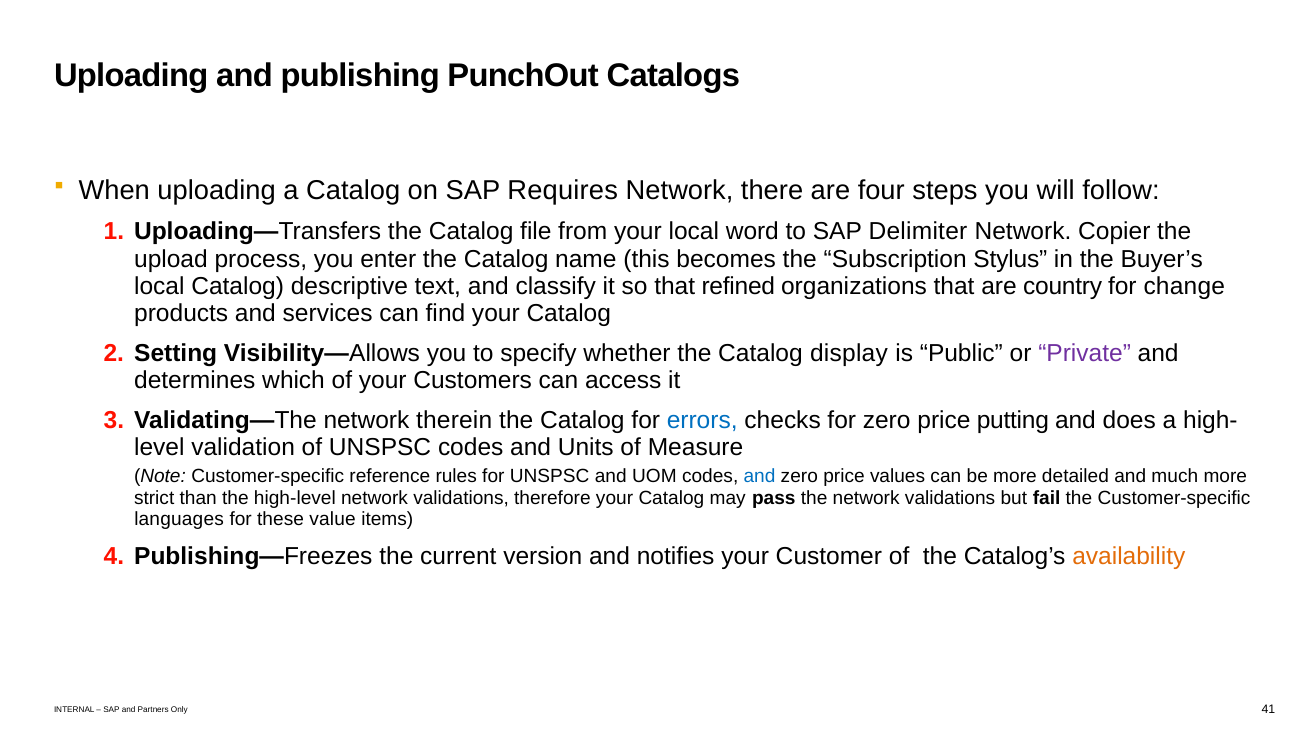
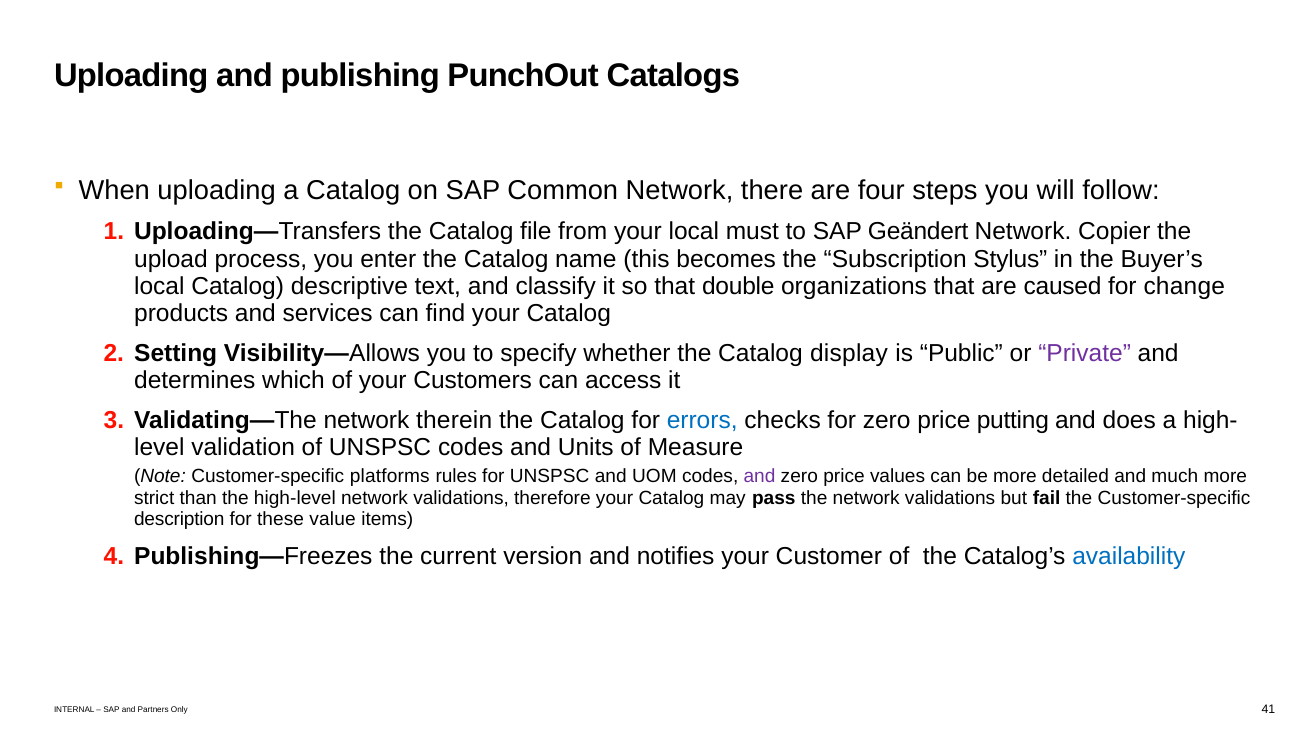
Requires: Requires -> Common (563, 191)
word: word -> must (752, 232)
Delimiter: Delimiter -> Geändert (918, 232)
refined: refined -> double (738, 286)
country: country -> caused (1063, 286)
reference: reference -> platforms (390, 476)
and colour: blue -> purple (760, 476)
languages: languages -> description (179, 520)
availability colour: orange -> blue (1129, 556)
